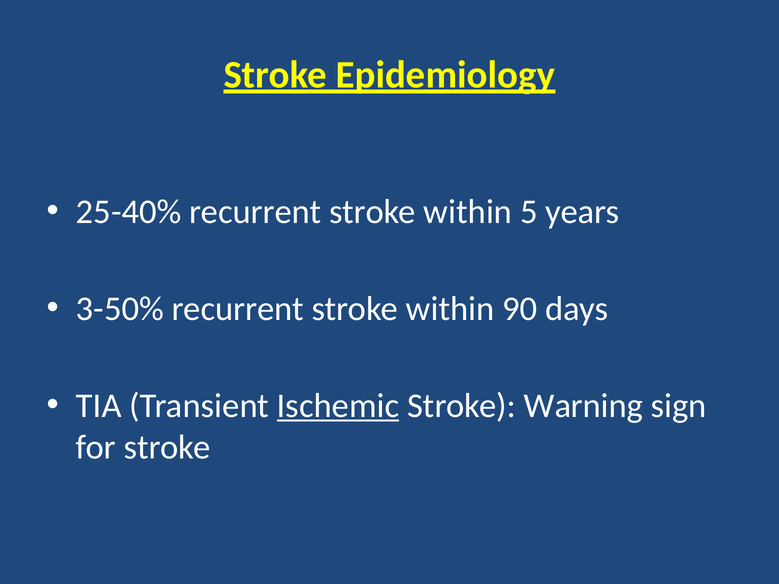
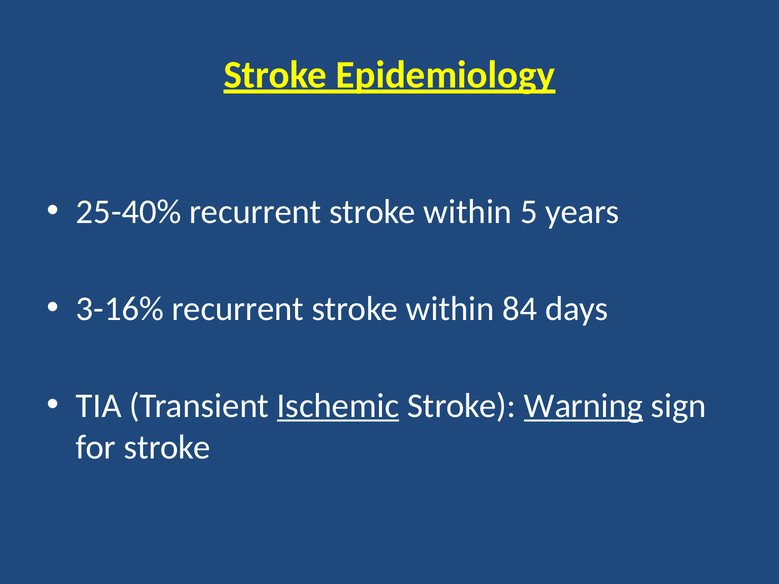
3-50%: 3-50% -> 3-16% (120, 309)
90: 90 -> 84 (520, 309)
Warning underline: none -> present (583, 406)
